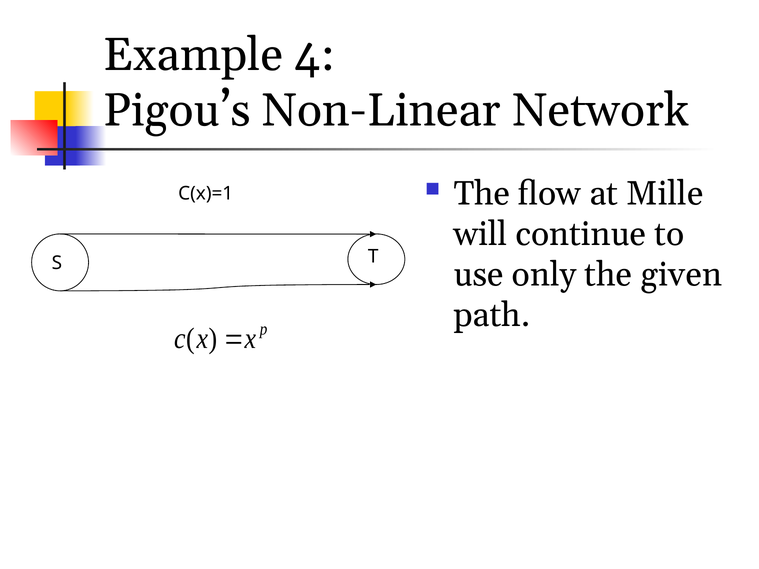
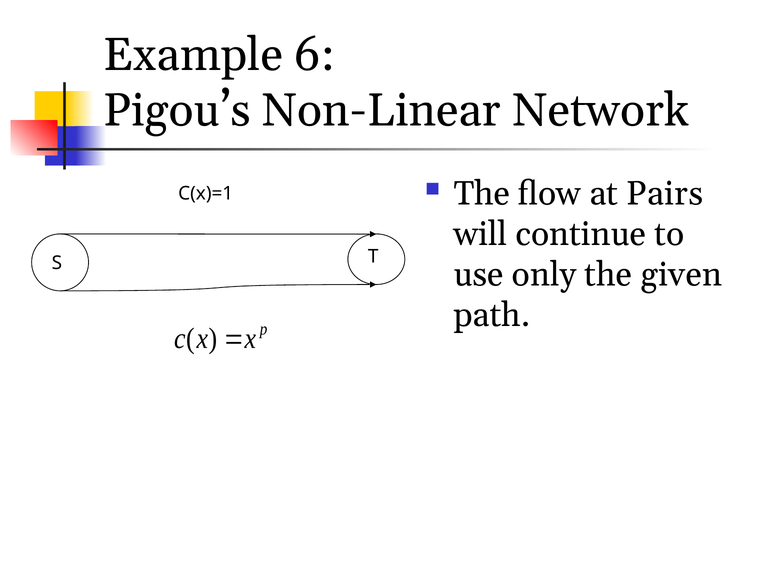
4: 4 -> 6 (315, 55)
Mille: Mille -> Pairs (665, 194)
